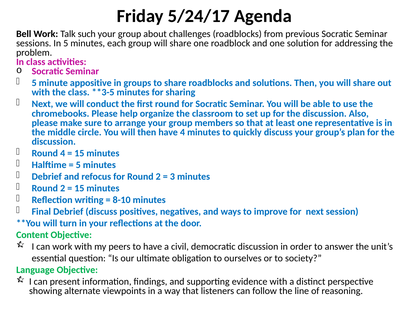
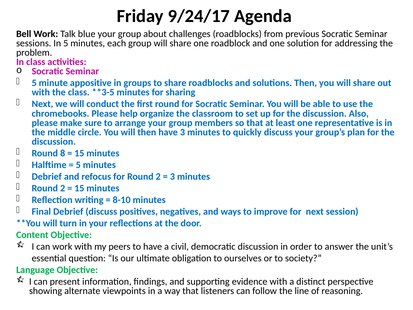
5/24/17: 5/24/17 -> 9/24/17 (199, 16)
such: such -> blue (87, 34)
have 4: 4 -> 3 (182, 132)
Round 4: 4 -> 8 (63, 153)
